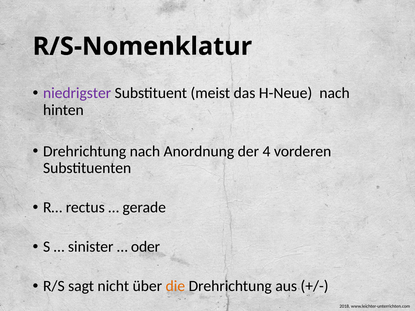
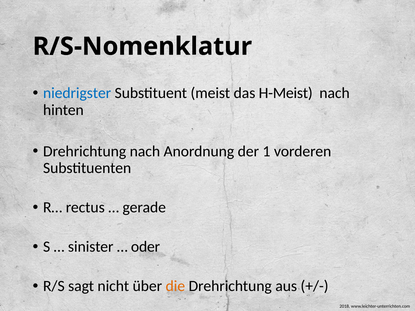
niedrigster colour: purple -> blue (77, 93)
H-Neue: H-Neue -> H-Meist (286, 93)
4: 4 -> 1 (266, 151)
